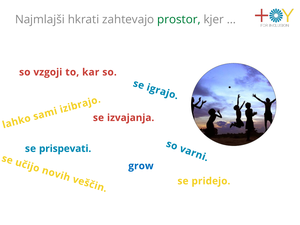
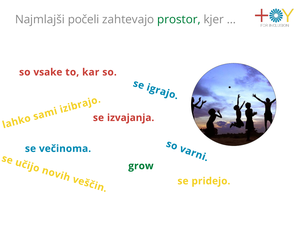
hkrati: hkrati -> počeli (84, 20)
vzgoji: vzgoji -> vsake (48, 72)
prispevati: prispevati -> večinoma (65, 149)
grow colour: blue -> green (141, 166)
